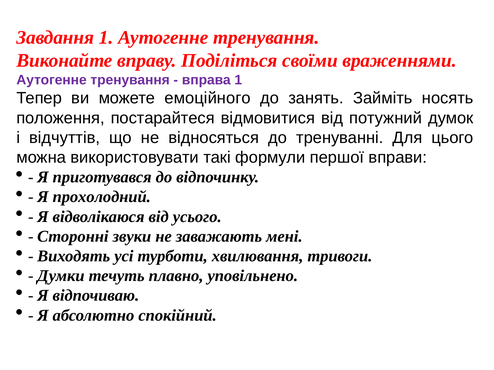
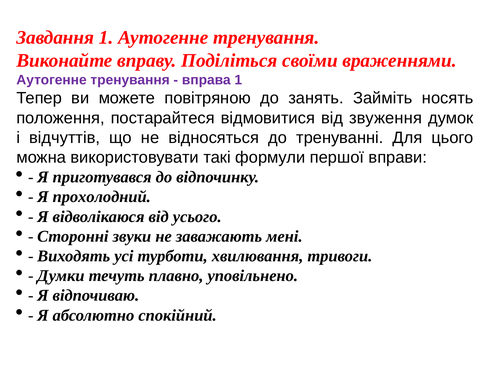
емоційного: емоційного -> повітряною (208, 98)
потужний: потужний -> звуження (385, 118)
